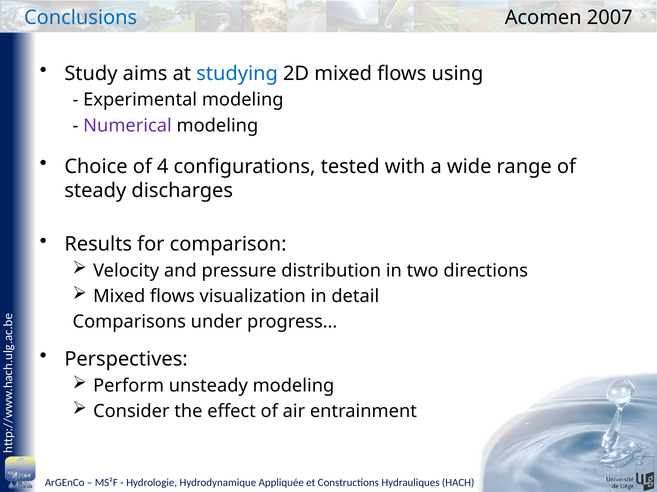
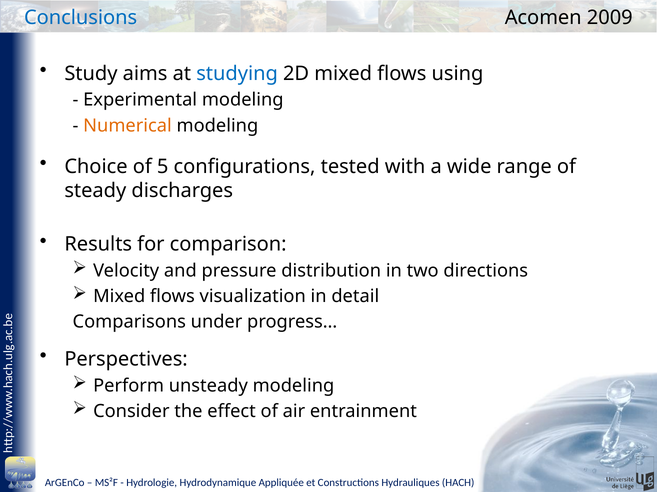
2007: 2007 -> 2009 (610, 18)
Numerical colour: purple -> orange (127, 126)
4: 4 -> 5 (163, 167)
